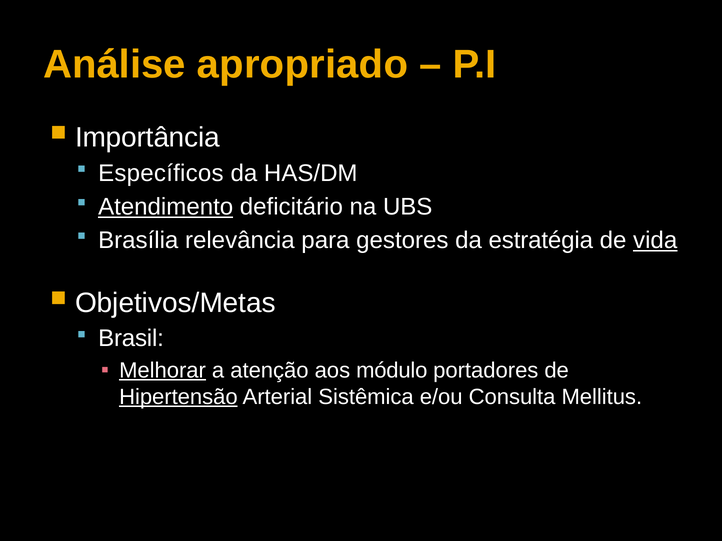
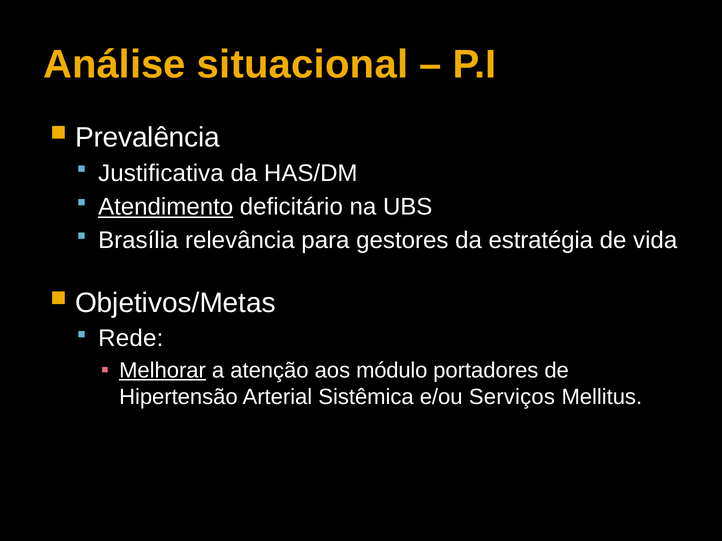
apropriado: apropriado -> situacional (302, 65)
Importância: Importância -> Prevalência (148, 138)
Específicos: Específicos -> Justificativa (161, 173)
vida underline: present -> none (655, 241)
Brasil: Brasil -> Rede (131, 339)
Hipertensão underline: present -> none (178, 397)
Consulta: Consulta -> Serviços (512, 397)
